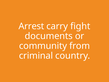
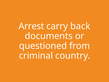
fight: fight -> back (80, 26)
community: community -> questioned (43, 46)
